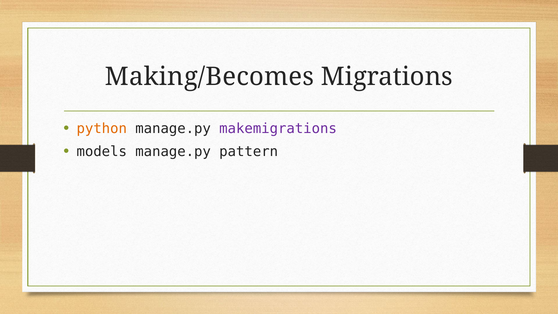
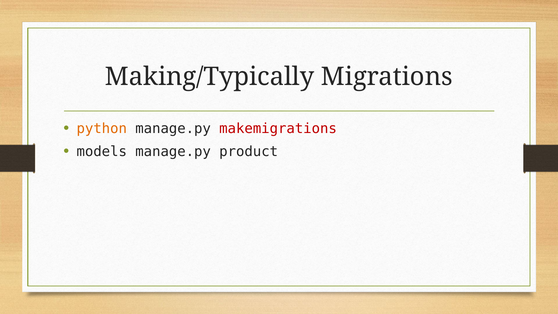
Making/Becomes: Making/Becomes -> Making/Typically (210, 77)
makemigrations colour: purple -> red (278, 128)
pattern: pattern -> product (249, 151)
